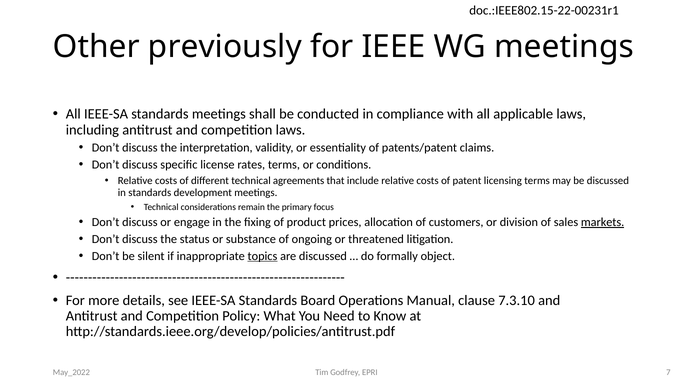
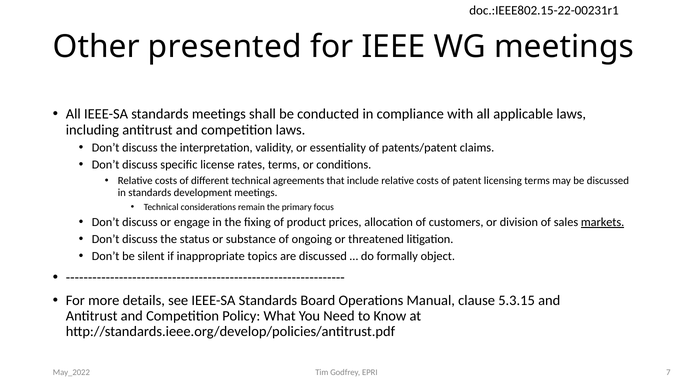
previously: previously -> presented (225, 47)
topics underline: present -> none (262, 256)
7.3.10: 7.3.10 -> 5.3.15 (517, 300)
